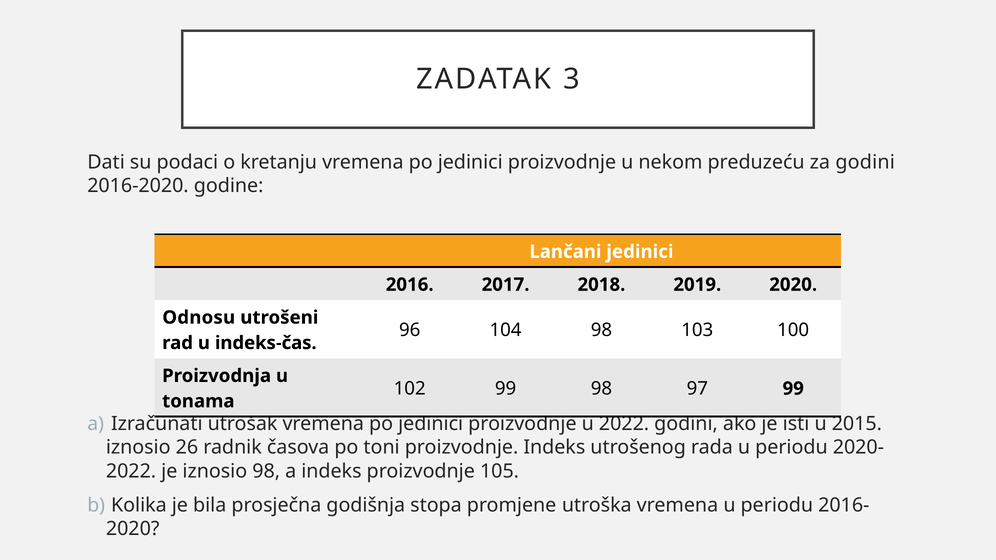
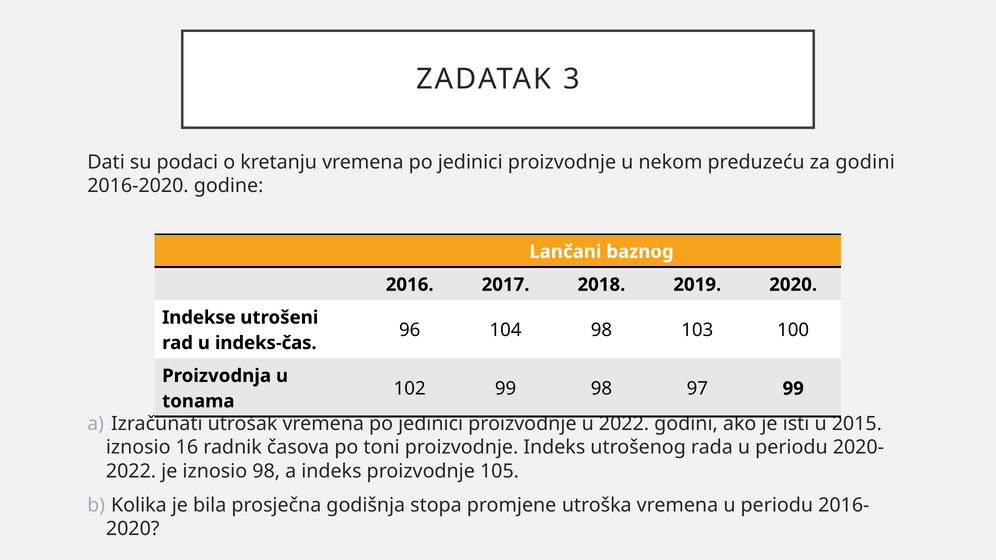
Lančani jedinici: jedinici -> baznog (640, 252)
Odnosu: Odnosu -> Indekse (199, 318)
26: 26 -> 16 (187, 448)
